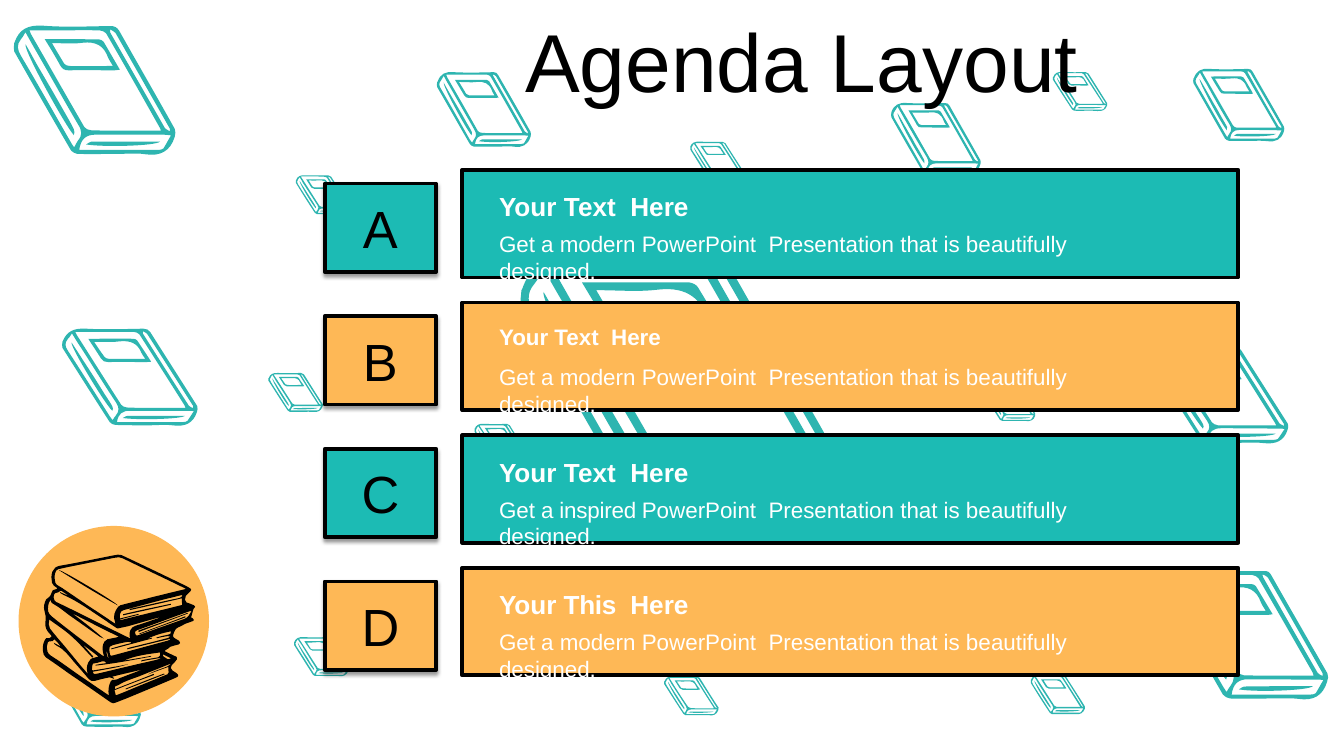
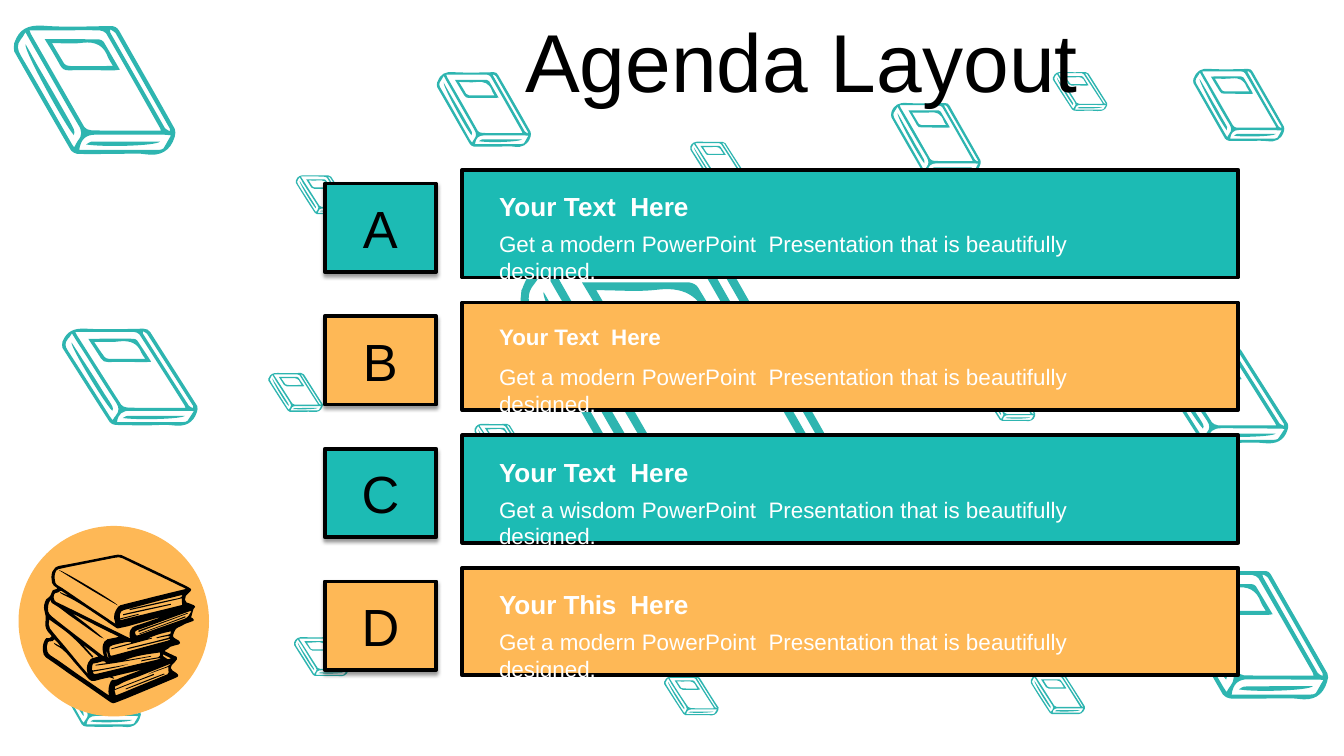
inspired: inspired -> wisdom (598, 511)
